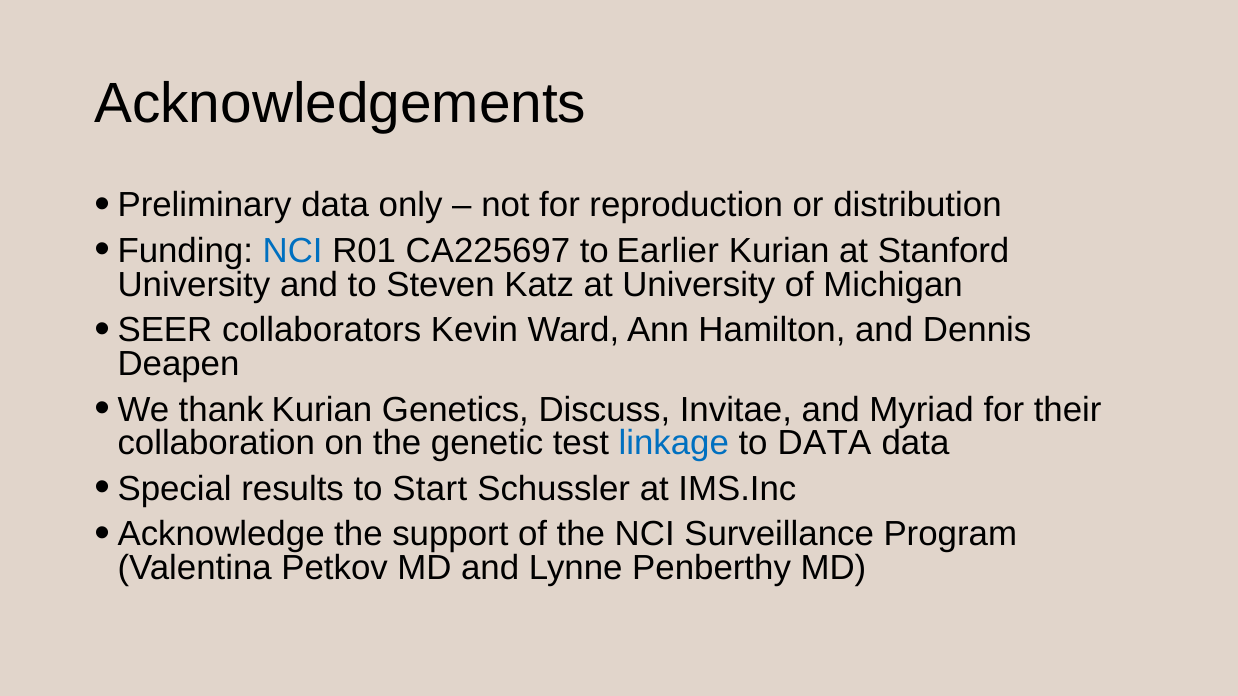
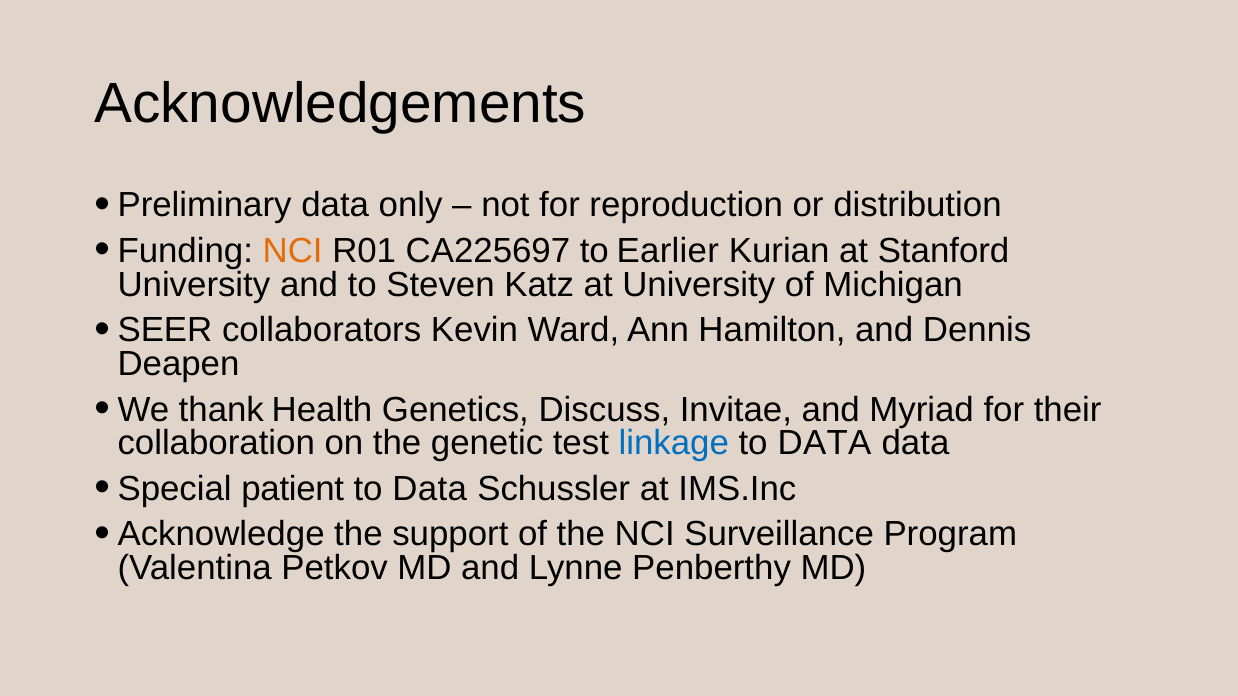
NCI colour: blue -> orange (293, 251)
thank Kurian: Kurian -> Health (322, 410)
results: results -> patient (293, 489)
Start: Start -> Data (430, 489)
